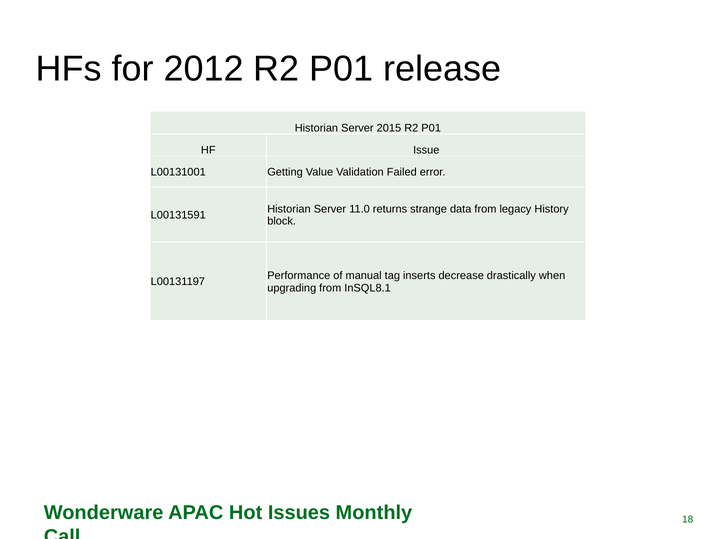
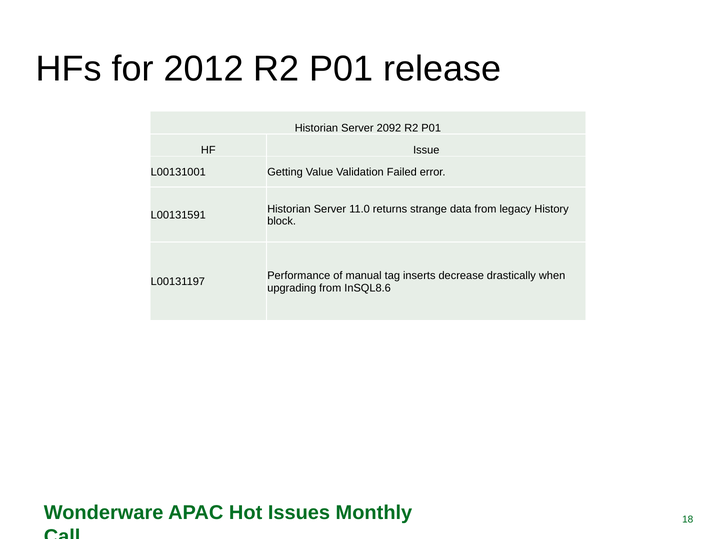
2015: 2015 -> 2092 (389, 128)
InSQL8.1: InSQL8.1 -> InSQL8.6 (368, 288)
